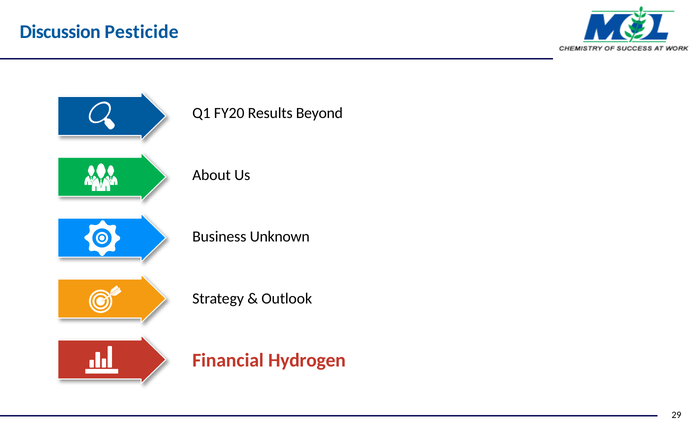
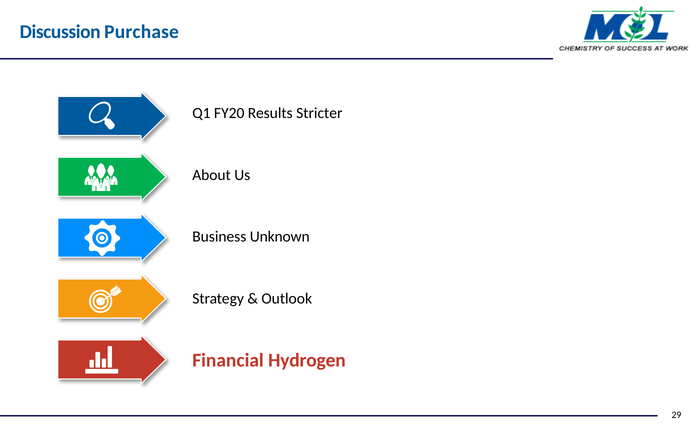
Pesticide: Pesticide -> Purchase (142, 32)
Beyond: Beyond -> Stricter (319, 113)
